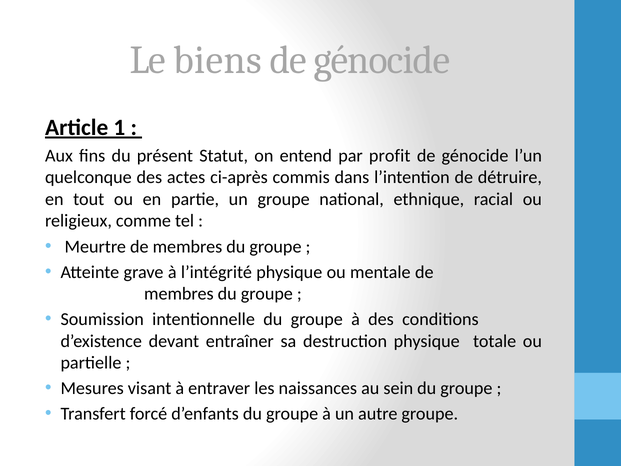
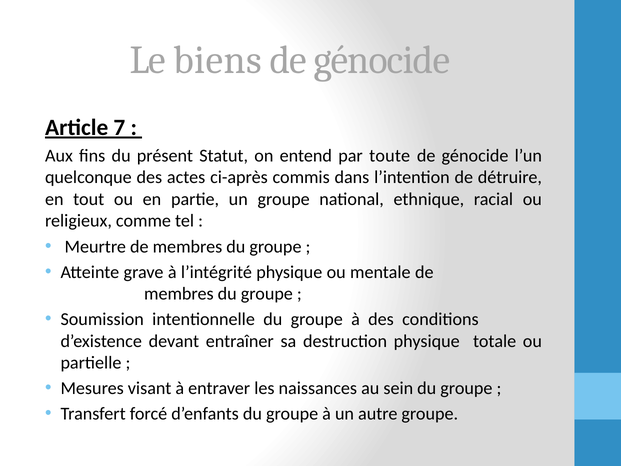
1: 1 -> 7 (119, 127)
profit: profit -> toute (390, 156)
